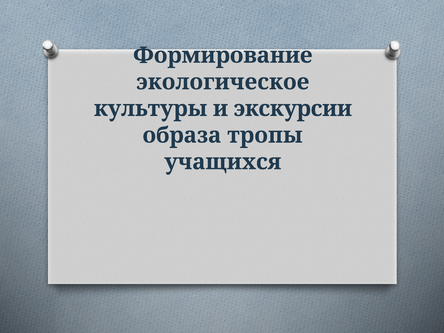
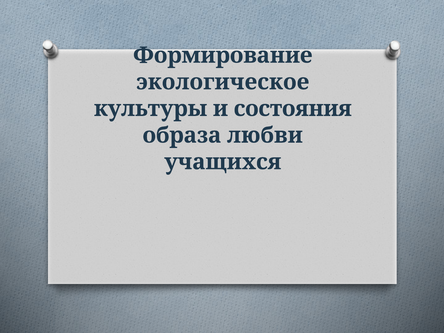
экскурсии: экскурсии -> состояния (293, 109)
тропы: тропы -> любви (265, 135)
